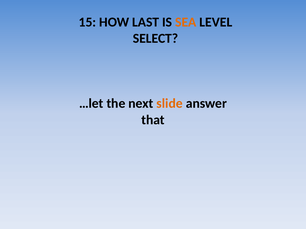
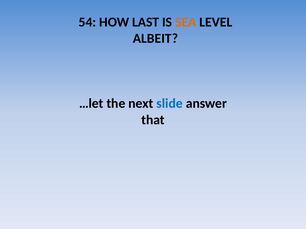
15: 15 -> 54 (87, 22)
SELECT: SELECT -> ALBEIT (155, 38)
slide colour: orange -> blue (170, 104)
